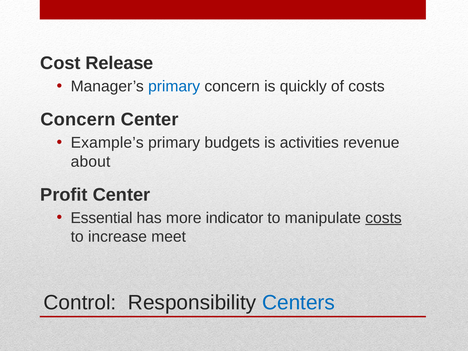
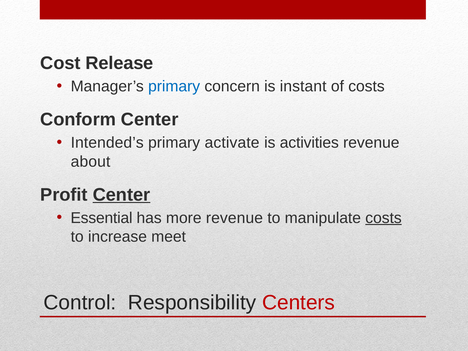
quickly: quickly -> instant (303, 86)
Concern: Concern -> Conform (78, 120)
Example’s: Example’s -> Intended’s (107, 143)
budgets: budgets -> activate (232, 143)
Center underline: none -> present (121, 195)
more indicator: indicator -> revenue (234, 218)
Centers colour: blue -> red (299, 303)
